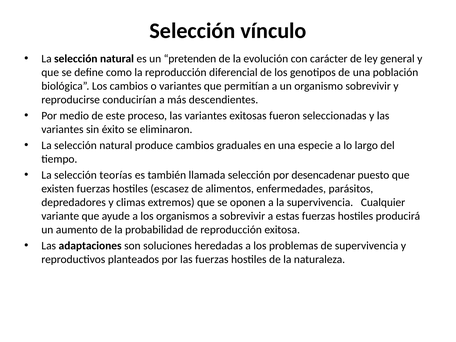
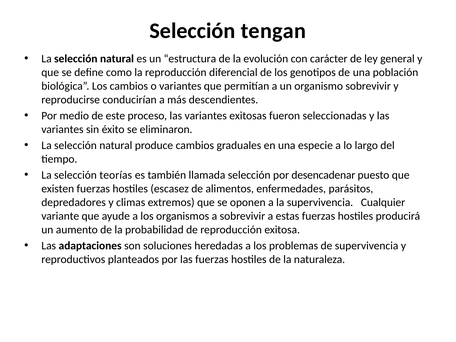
vínculo: vínculo -> tengan (273, 31)
pretenden: pretenden -> estructura (190, 59)
